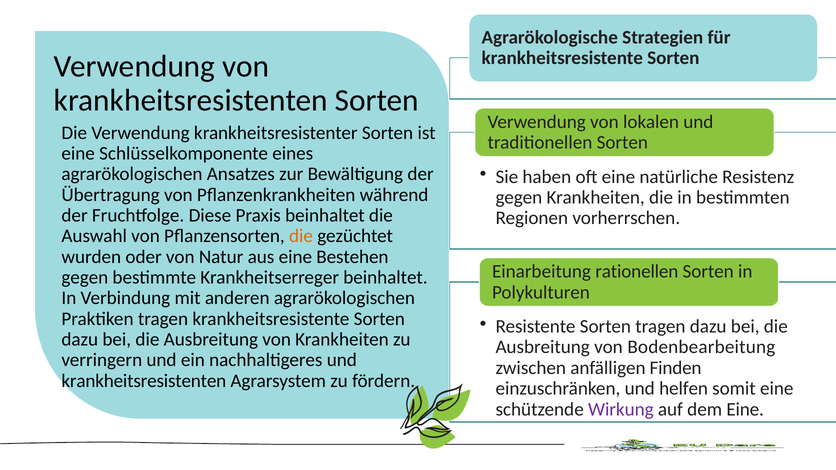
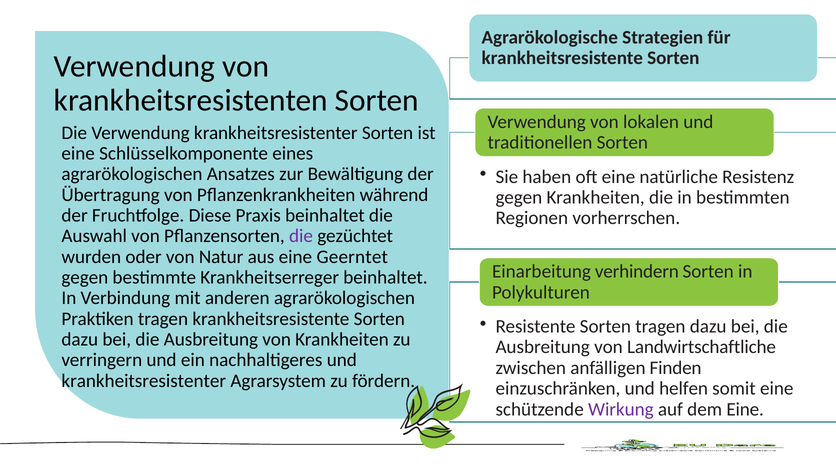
die colour: orange -> purple (301, 236)
Bestehen: Bestehen -> Geerntet (352, 257)
rationellen: rationellen -> verhindern (637, 272)
Bodenbearbeitung: Bodenbearbeitung -> Landwirtschaftliche (702, 347)
krankheitsresistenten: krankheitsresistenten -> krankheitsresistenter (144, 381)
